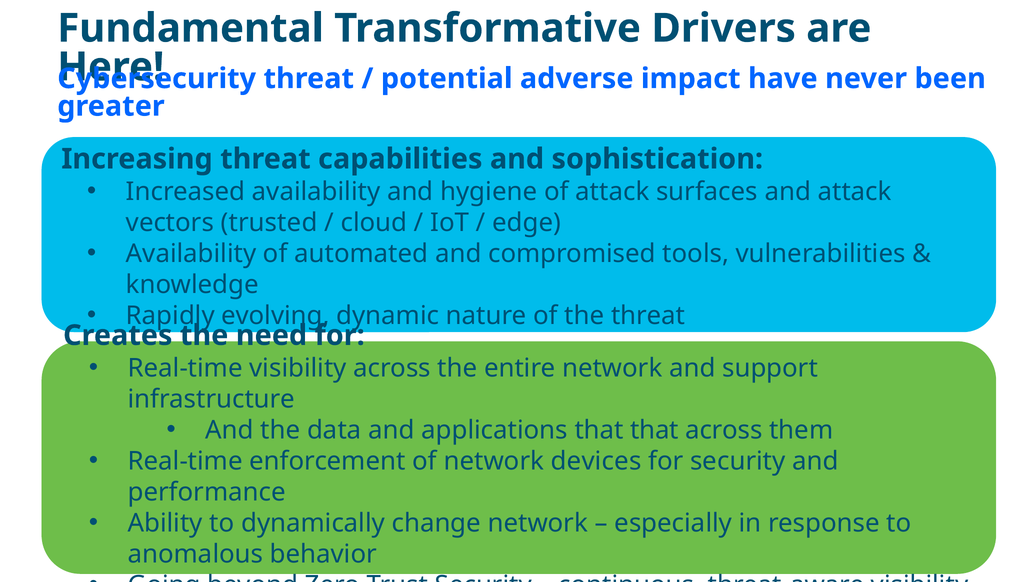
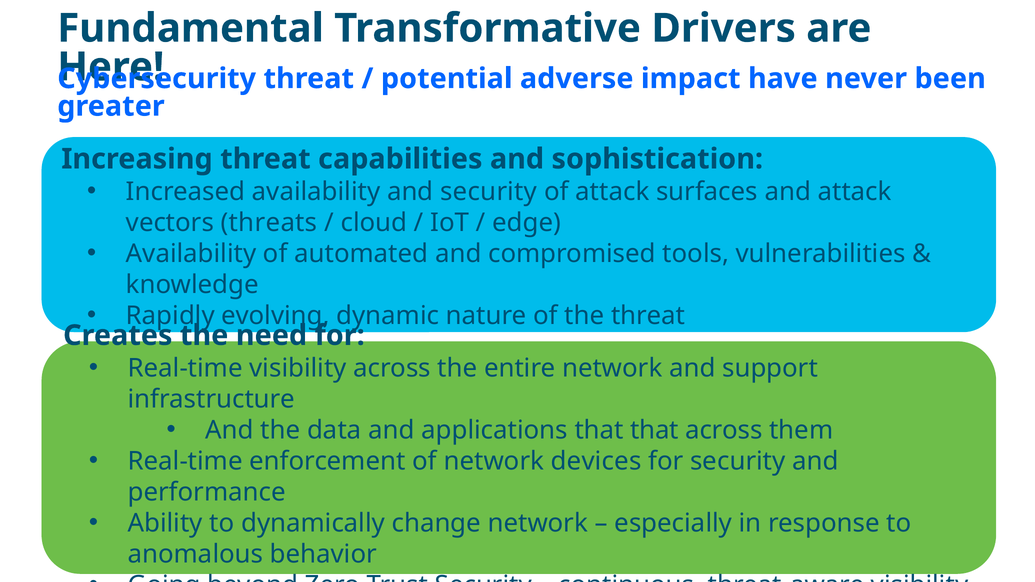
and hygiene: hygiene -> security (489, 192)
trusted: trusted -> threats (269, 223)
